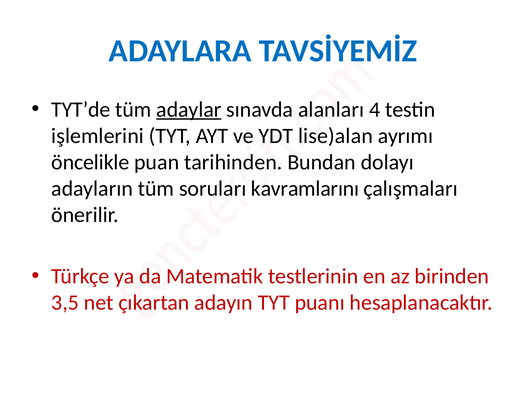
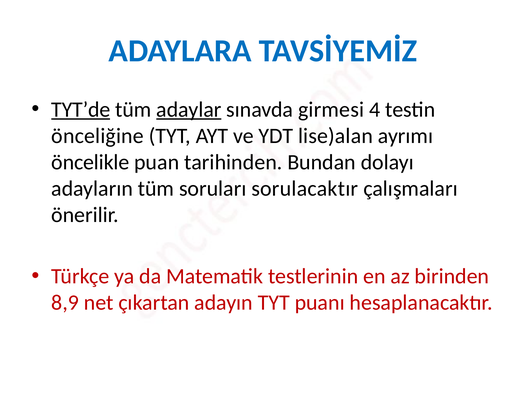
TYT’de underline: none -> present (81, 109)
alanları: alanları -> girmesi (331, 109)
işlemlerini: işlemlerini -> önceliğine (98, 136)
kavramlarını: kavramlarını -> sorulacaktır (305, 188)
3,5: 3,5 -> 8,9 (65, 302)
